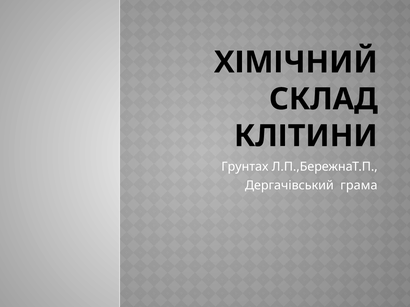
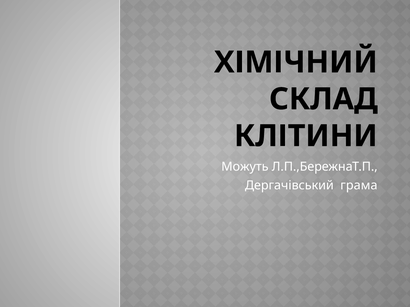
Грунтах: Грунтах -> Можуть (245, 167)
